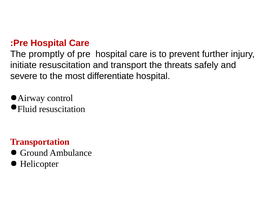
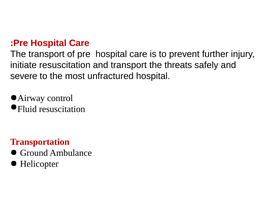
The promptly: promptly -> transport (47, 54)
differentiate: differentiate -> unfractured (110, 76)
